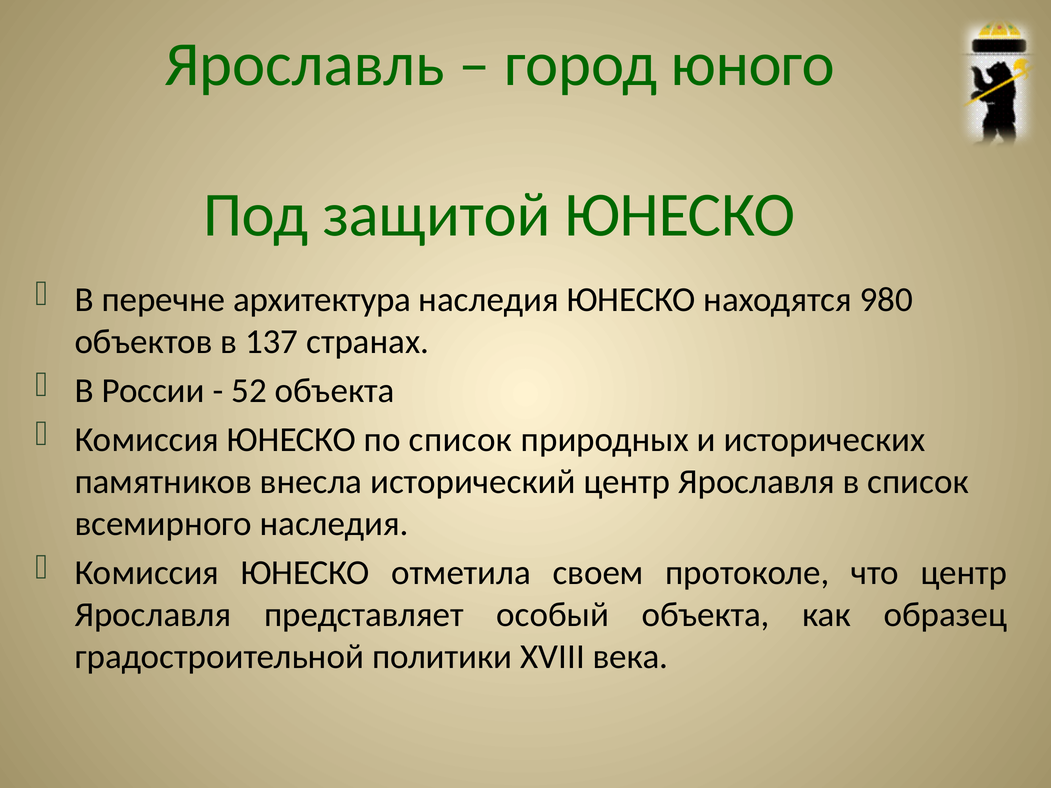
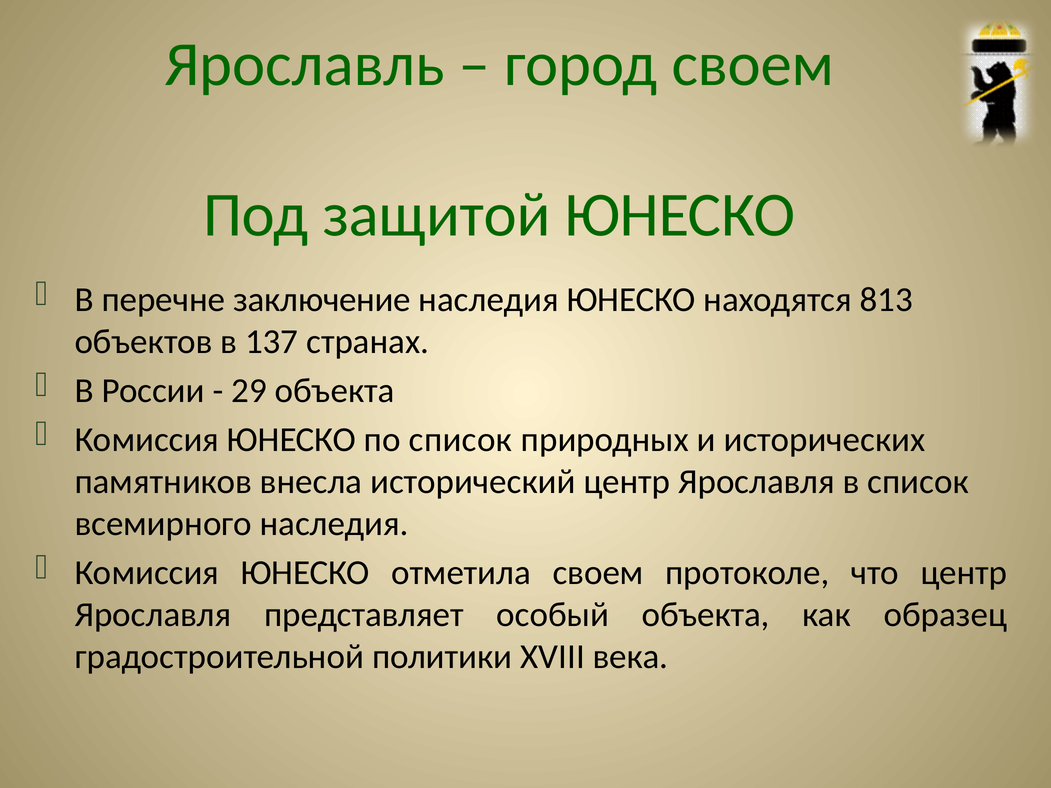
город юного: юного -> своем (753, 65)
архитектура: архитектура -> заключение (322, 300)
980: 980 -> 813 (886, 300)
52: 52 -> 29 (249, 391)
